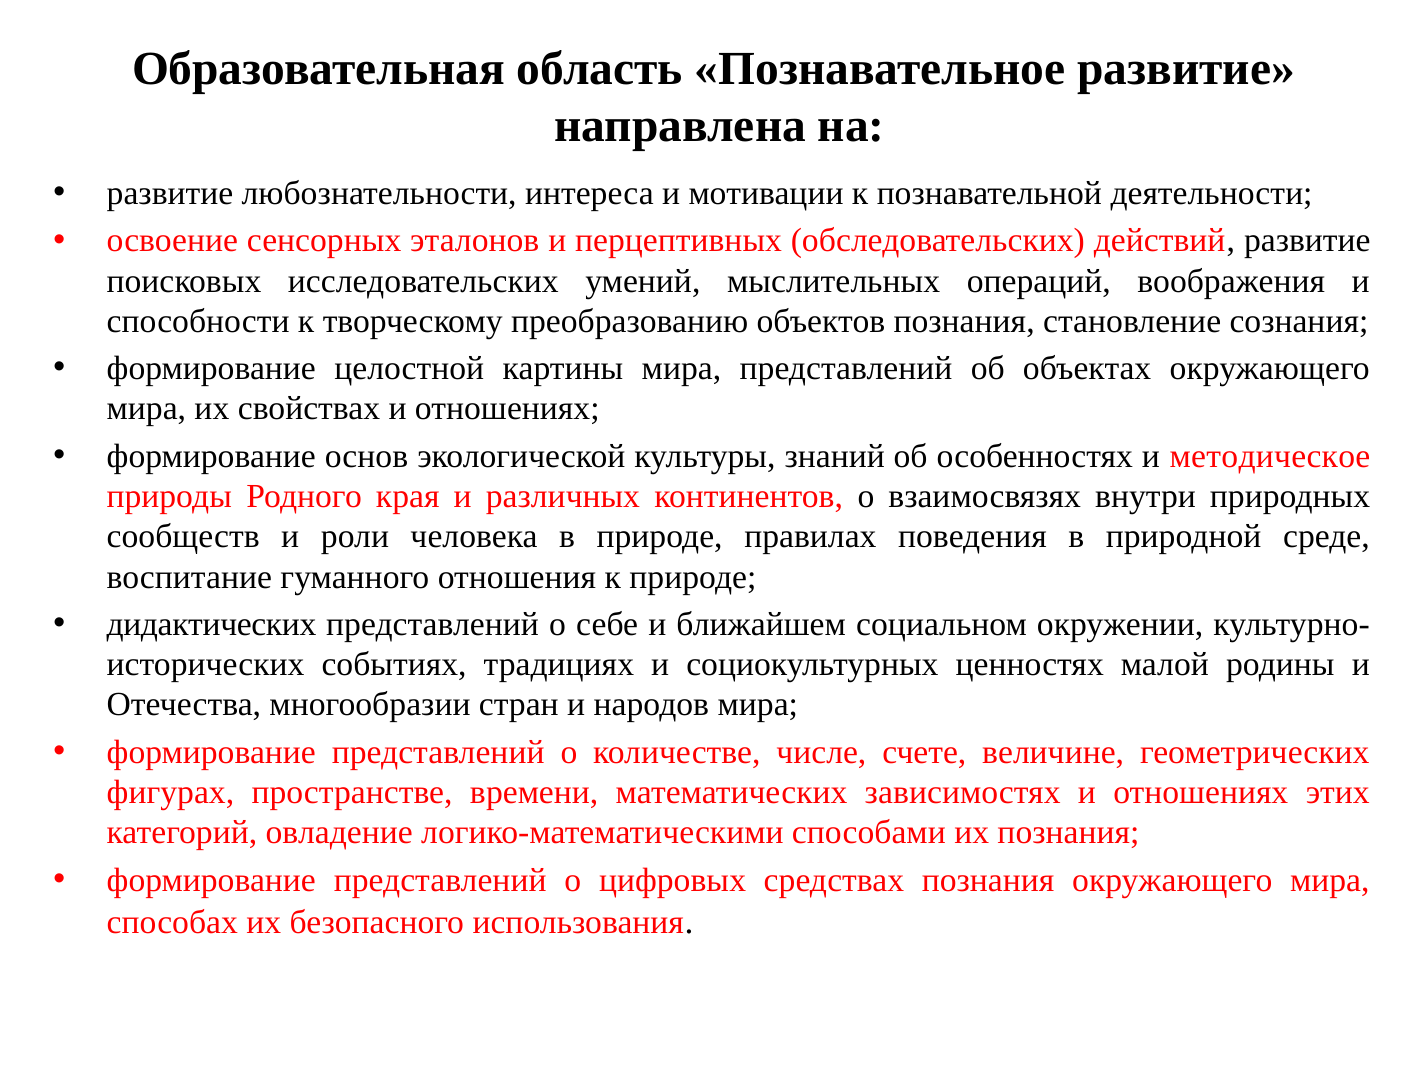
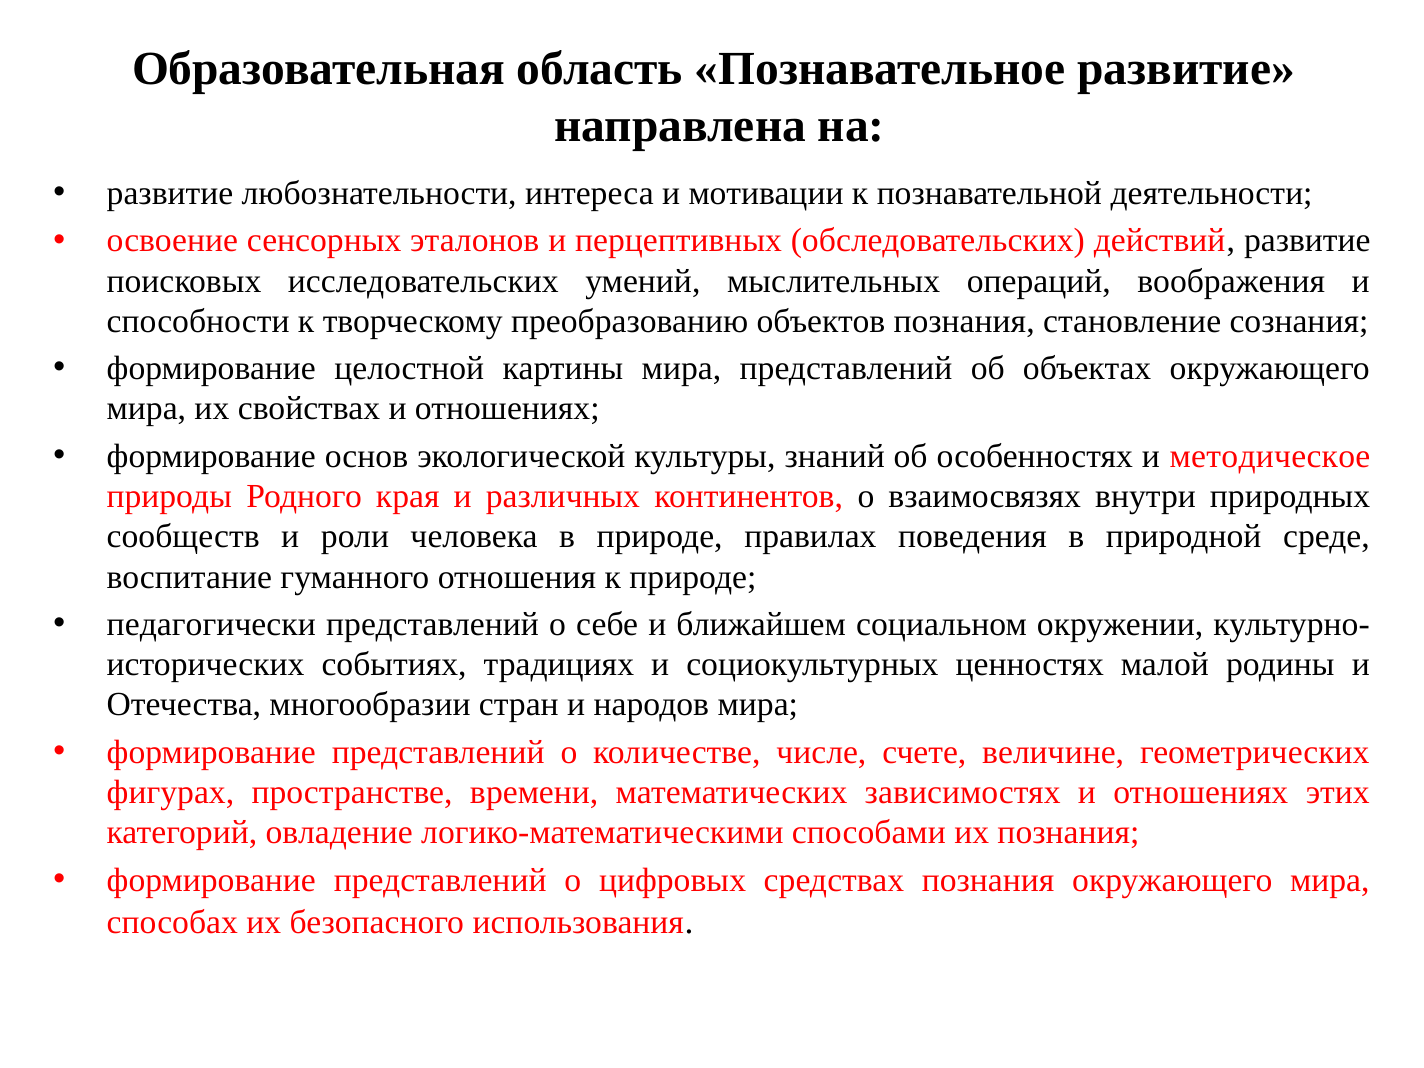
дидактических: дидактических -> педагогически (211, 624)
